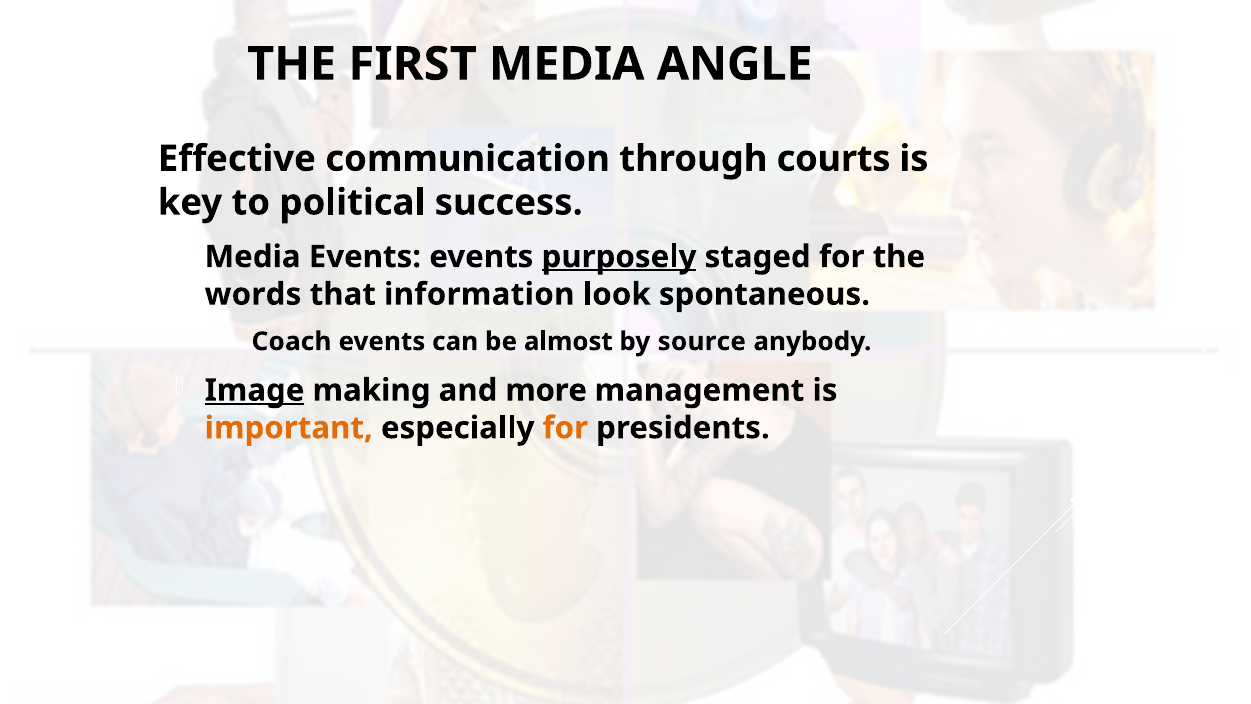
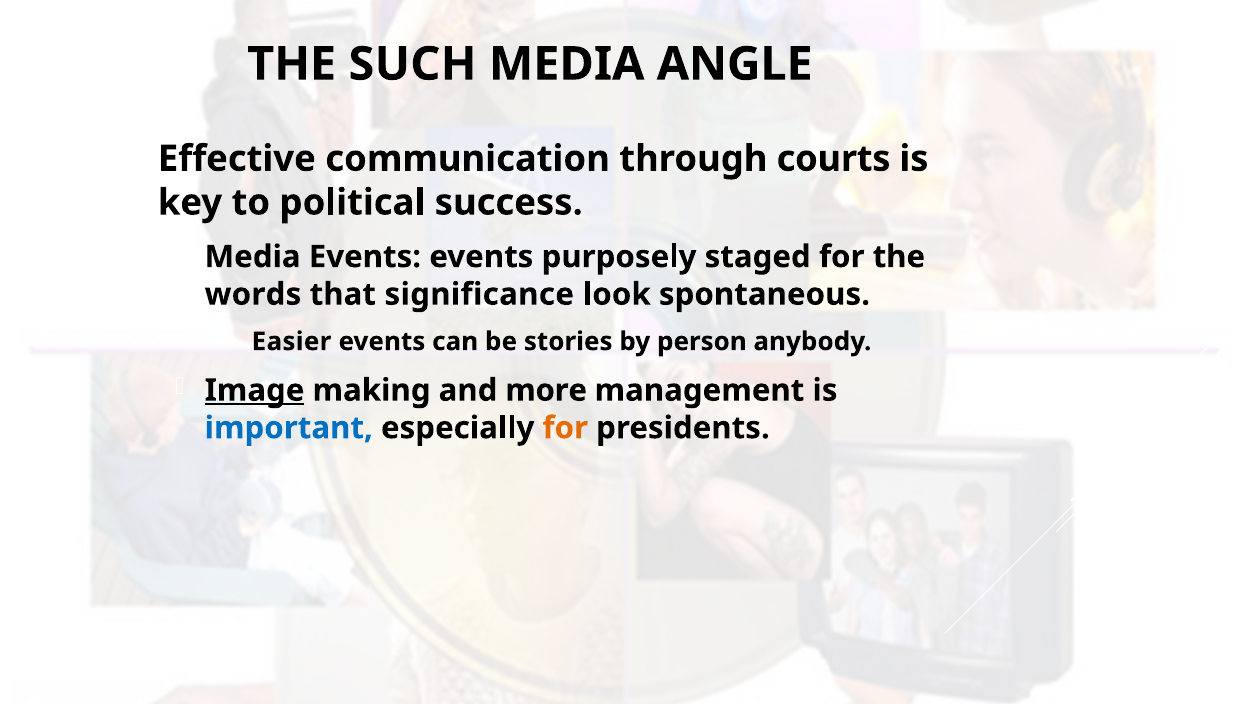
FIRST: FIRST -> SUCH (413, 64)
purposely underline: present -> none (619, 257)
information: information -> significance (479, 294)
Coach: Coach -> Easier (291, 341)
almost: almost -> stories (568, 341)
source: source -> person (702, 341)
important colour: orange -> blue (289, 428)
